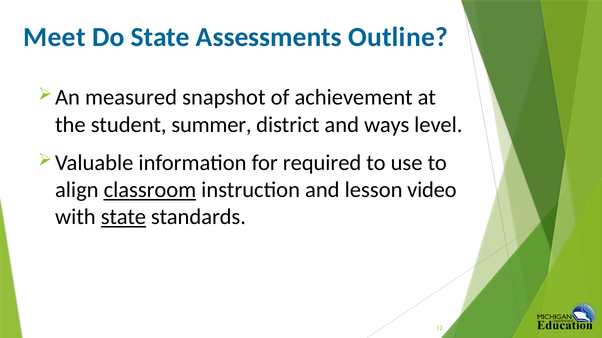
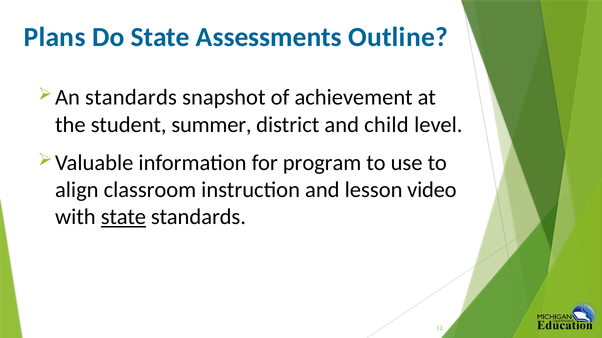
Meet: Meet -> Plans (55, 37)
measured: measured -> standards (131, 98)
ways: ways -> child (386, 125)
required: required -> program (322, 163)
classroom underline: present -> none (150, 190)
